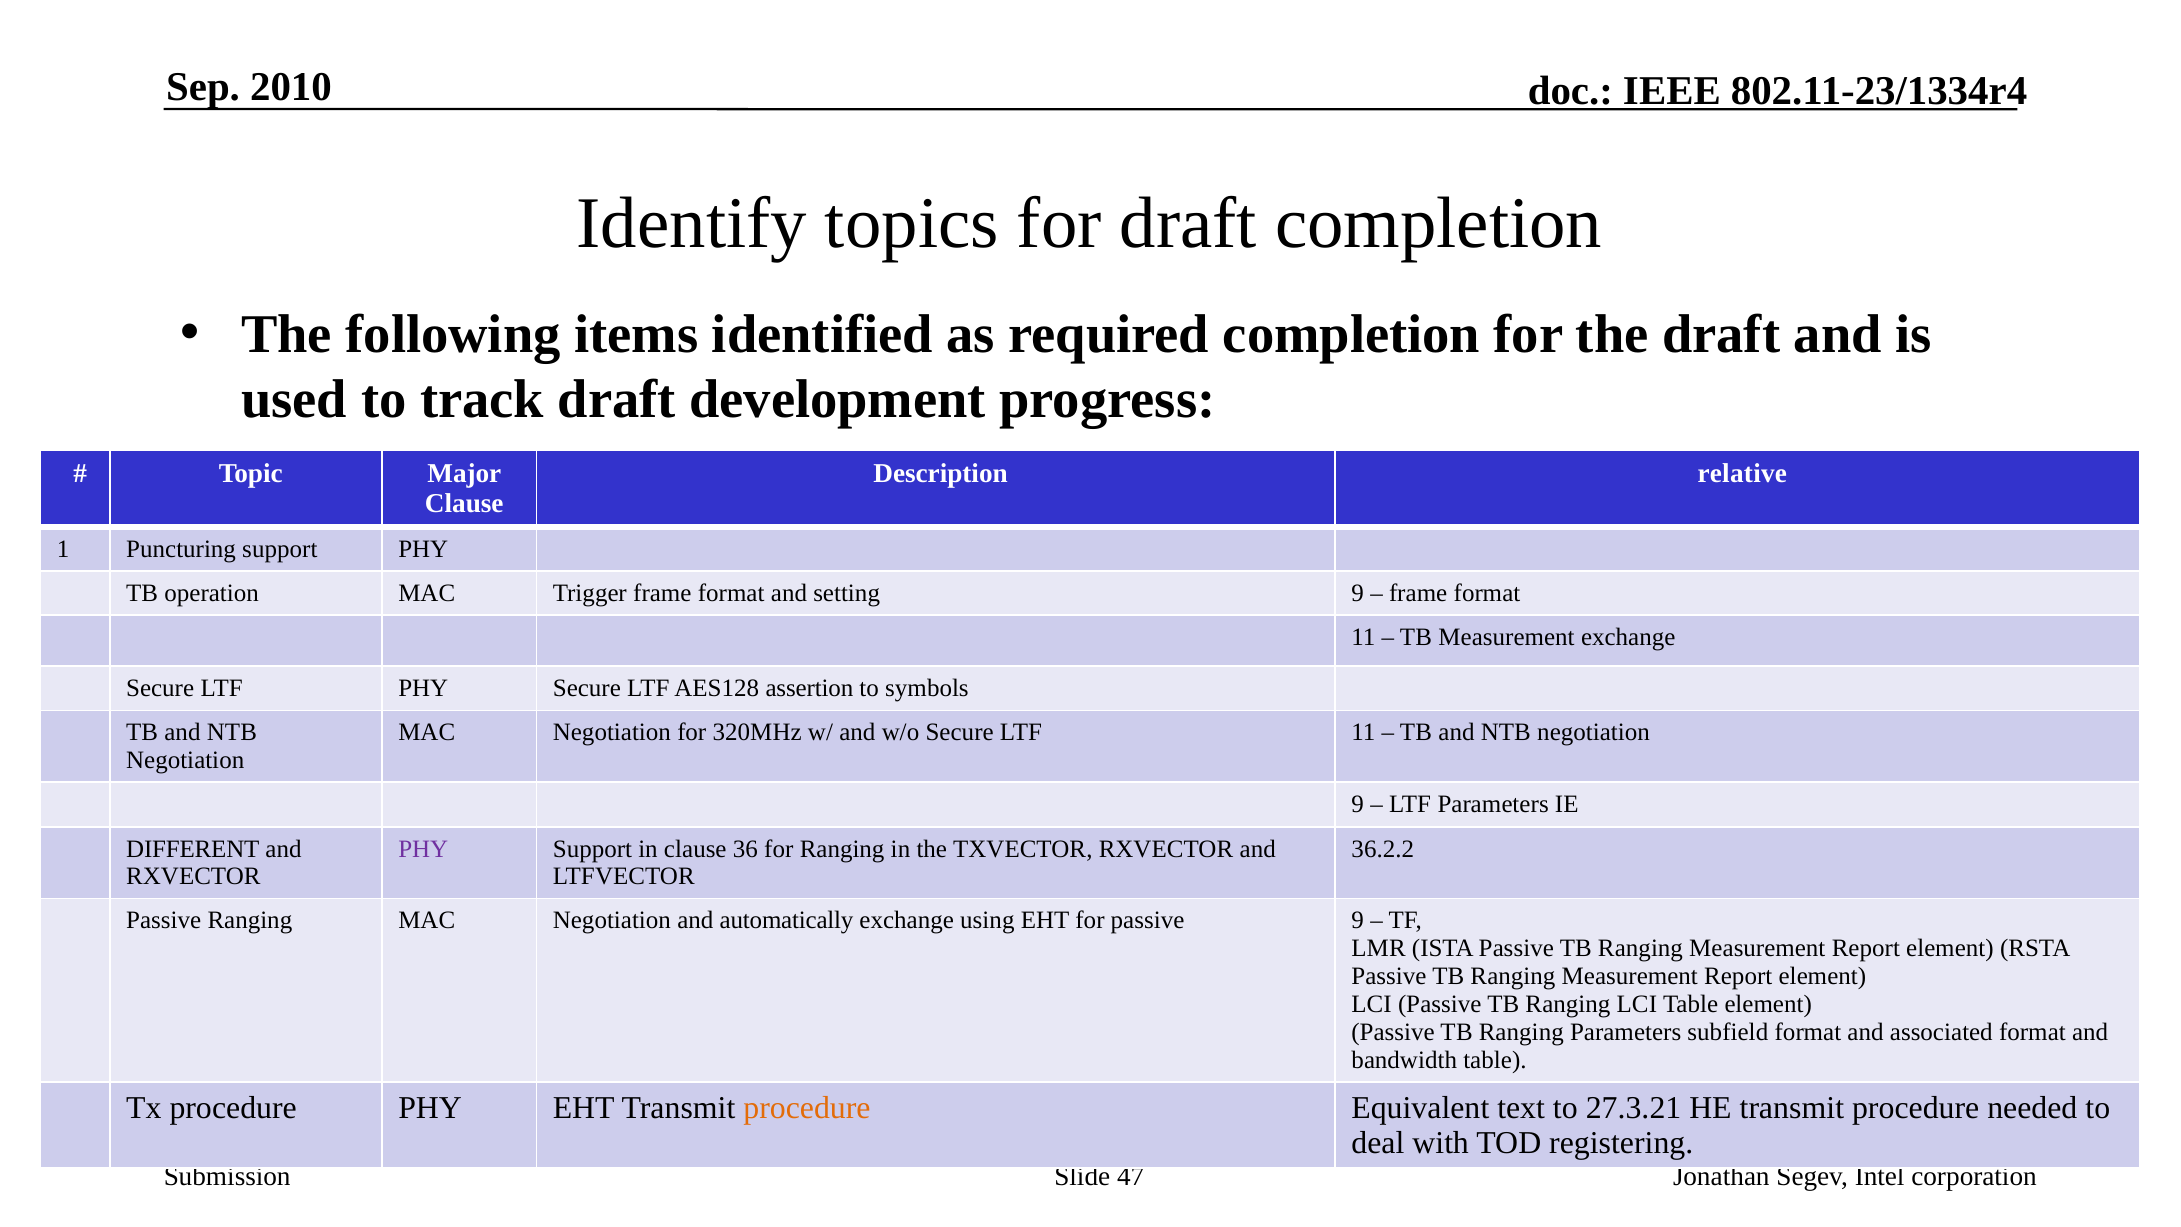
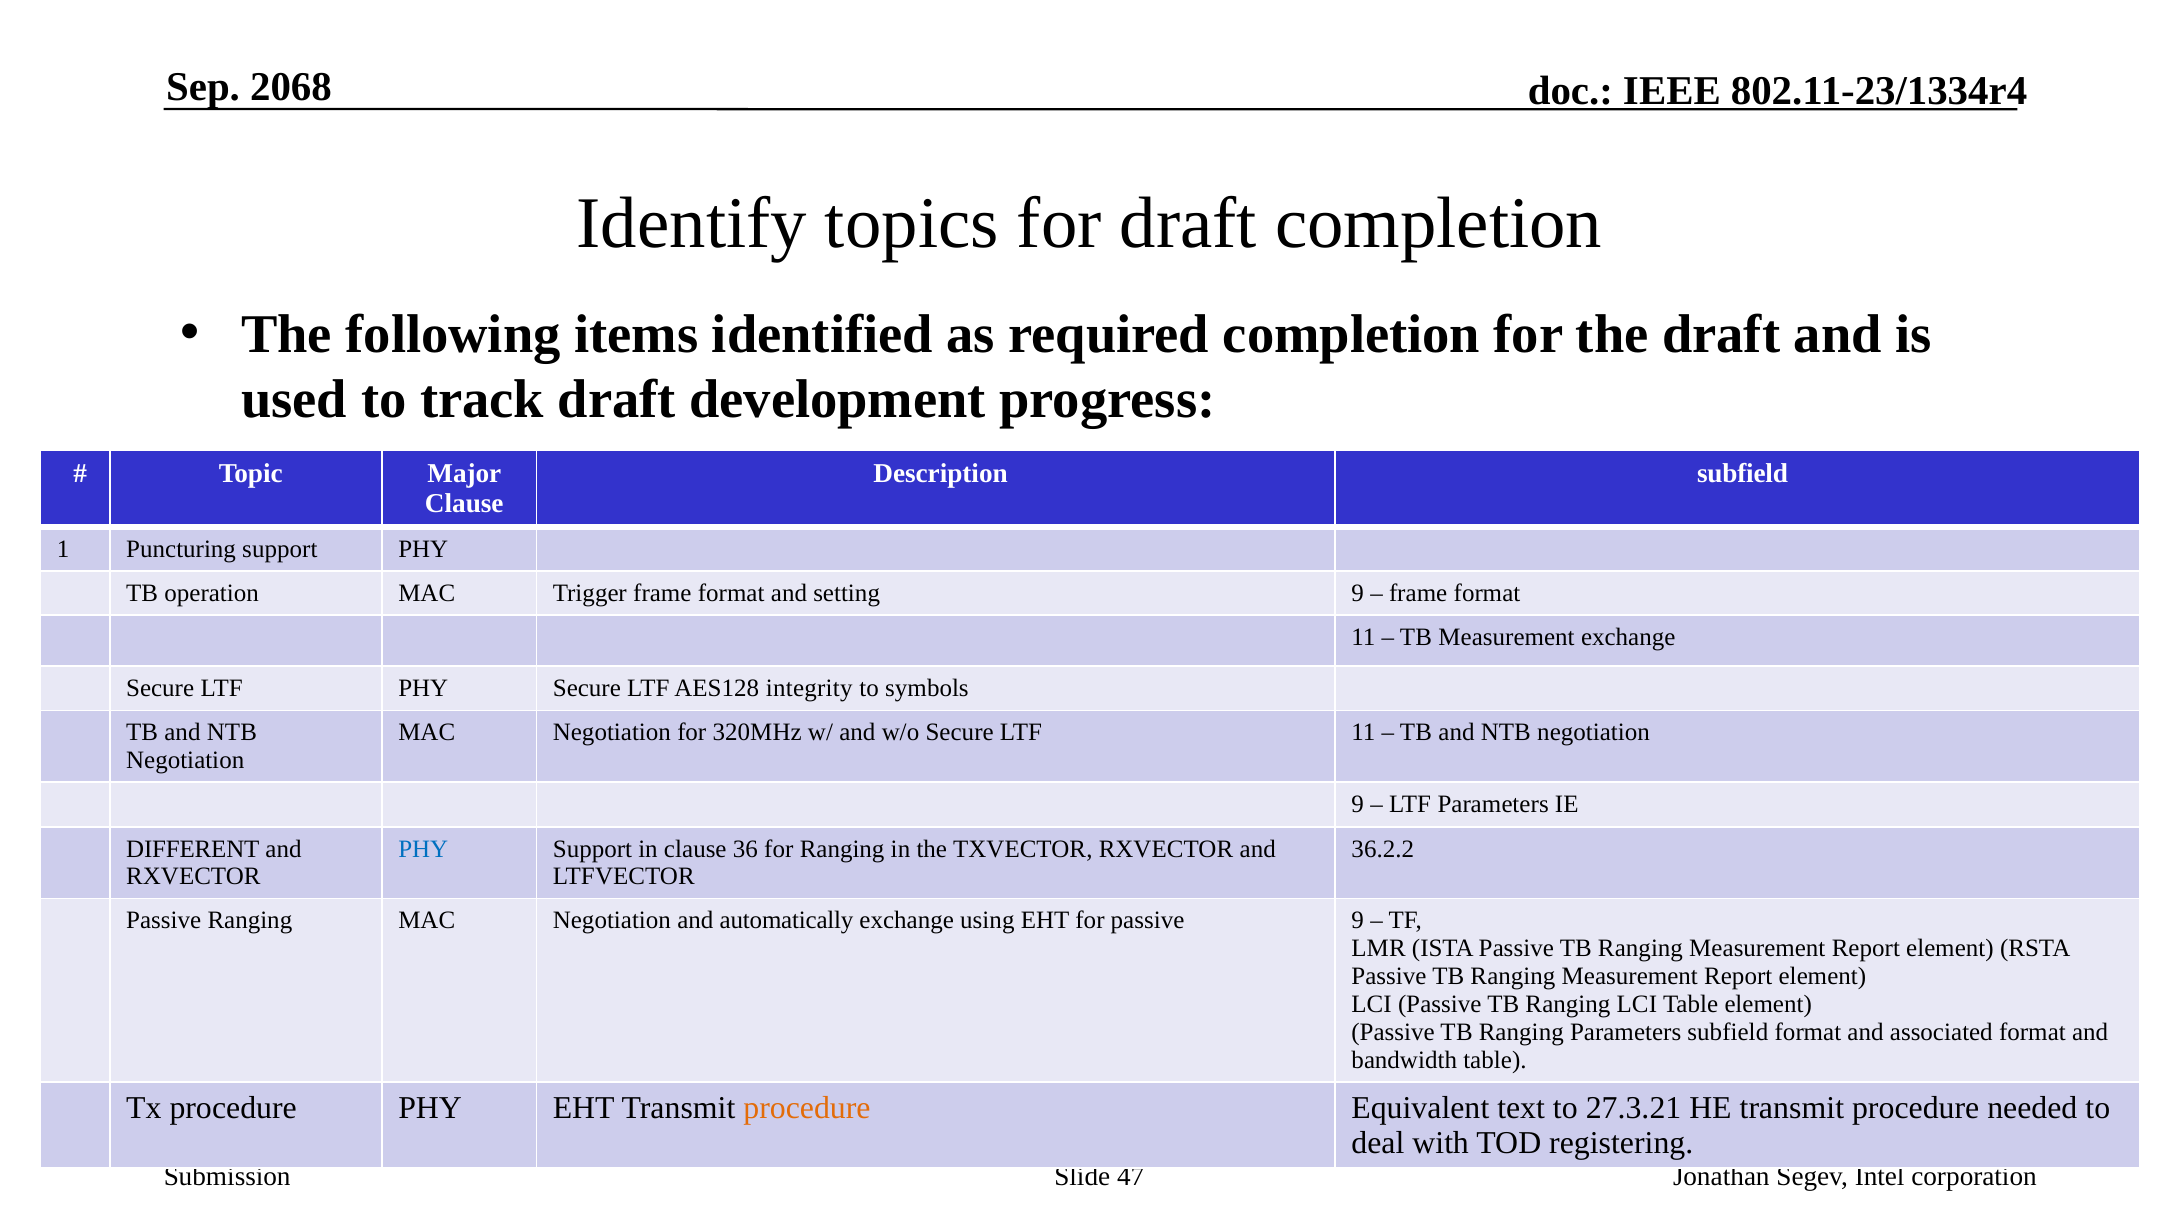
2010: 2010 -> 2068 (291, 87)
Description relative: relative -> subfield (1743, 473)
assertion: assertion -> integrity (809, 688)
PHY colour: purple -> blue (423, 849)
